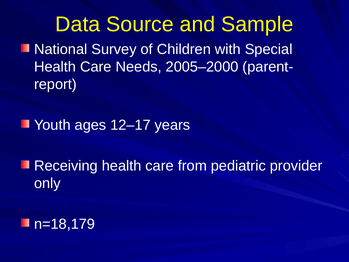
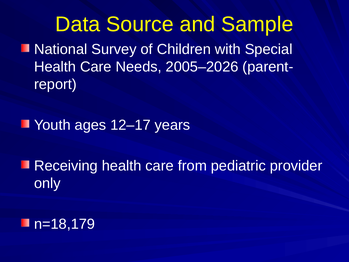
2005–2000: 2005–2000 -> 2005–2026 (202, 67)
